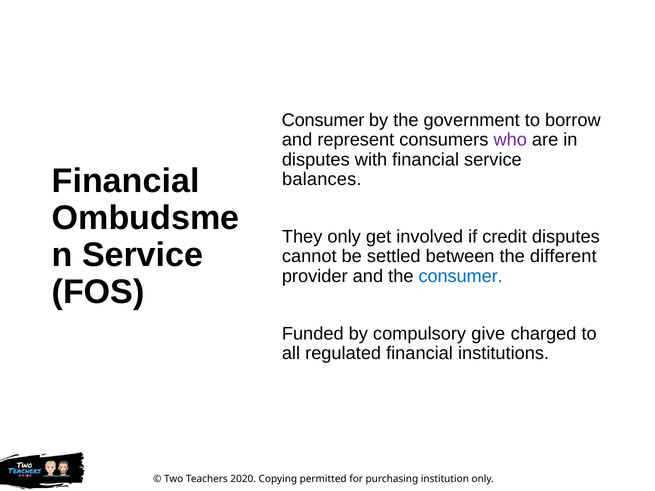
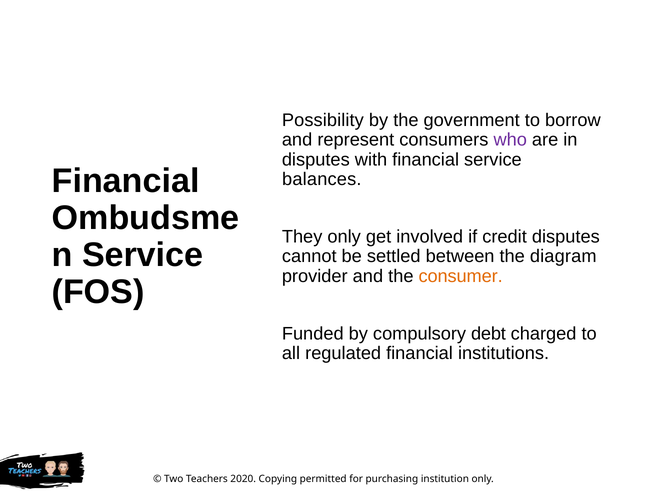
Consumer: Consumer -> Possibility (323, 120)
different: different -> diagram (563, 257)
consumer colour: blue -> orange (461, 276)
give: give -> debt (488, 334)
